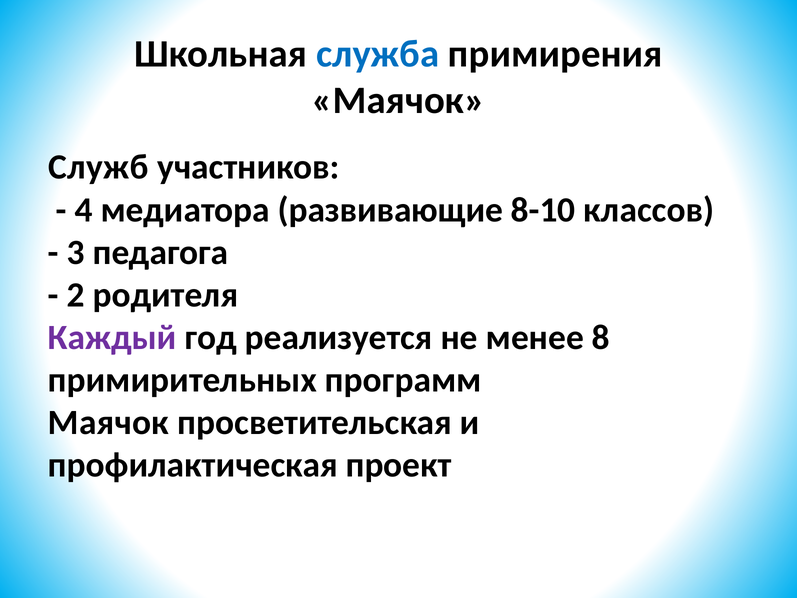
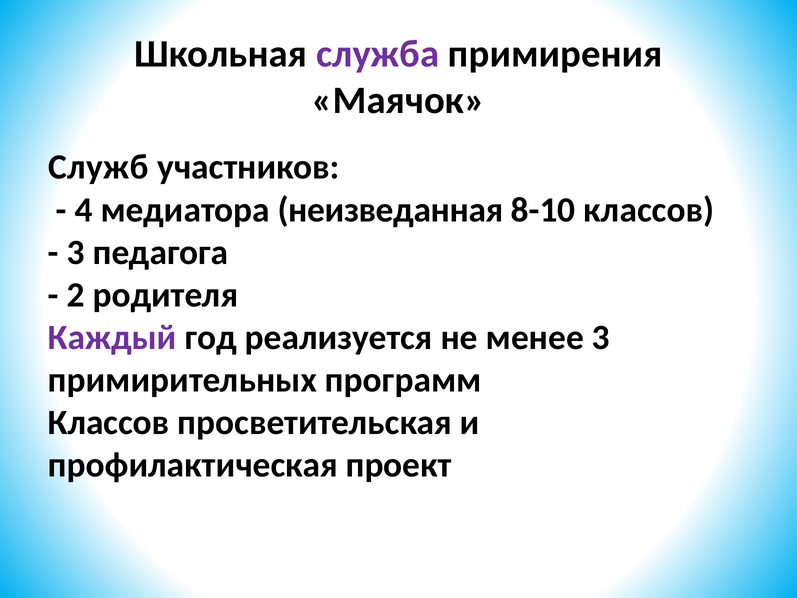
служба colour: blue -> purple (378, 54)
развивающие: развивающие -> неизведанная (391, 210)
менее 8: 8 -> 3 (601, 337)
Маячок: Маячок -> Классов (109, 423)
